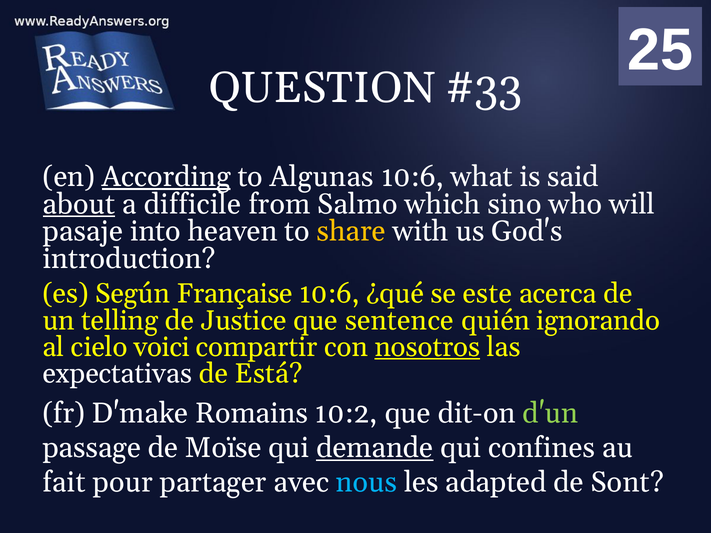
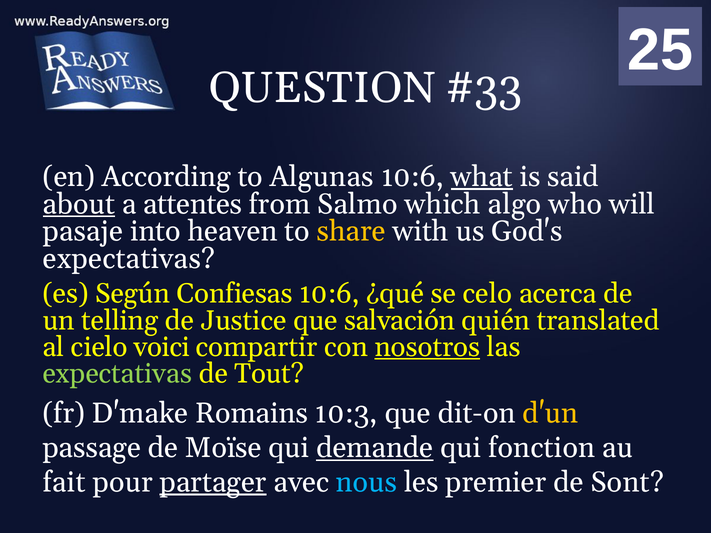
According underline: present -> none (166, 177)
what underline: none -> present (482, 177)
difficile: difficile -> attentes (193, 204)
sino: sino -> algo (515, 204)
introduction: introduction -> expectativas (129, 259)
Française: Française -> Confiesas (235, 294)
este: este -> celo (487, 294)
sentence: sentence -> salvación (400, 321)
ignorando: ignorando -> translated (598, 321)
expectativas colour: white -> light green (117, 374)
Está: Está -> Tout (269, 374)
10:2: 10:2 -> 10:3 (346, 414)
d'un colour: light green -> yellow (550, 414)
confines: confines -> fonction (542, 448)
partager underline: none -> present (213, 482)
adapted: adapted -> premier (496, 482)
